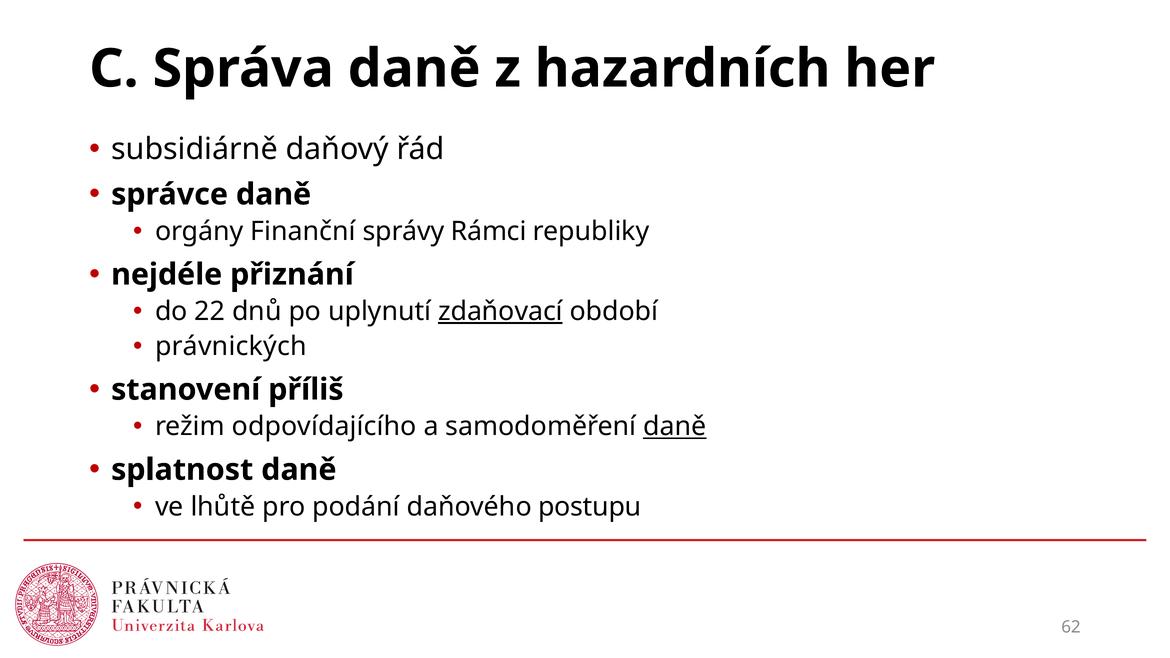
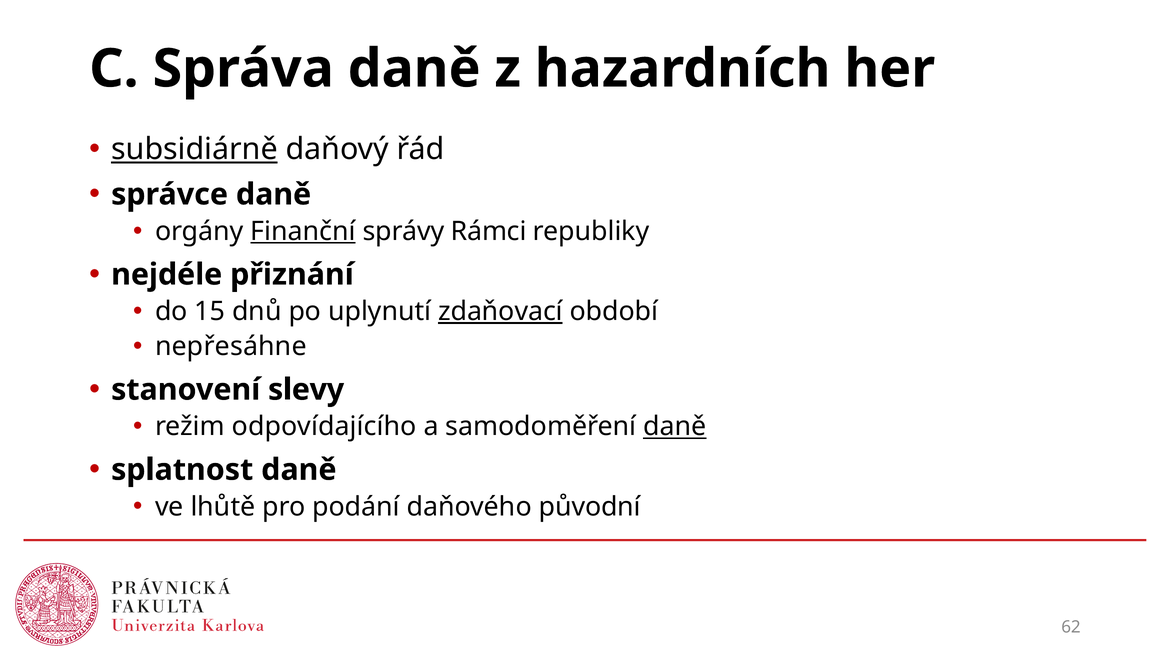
subsidiárně underline: none -> present (194, 149)
Finanční underline: none -> present (303, 231)
22: 22 -> 15 (210, 312)
právnických: právnických -> nepřesáhne (231, 347)
příliš: příliš -> slevy (306, 390)
postupu: postupu -> původní (590, 507)
